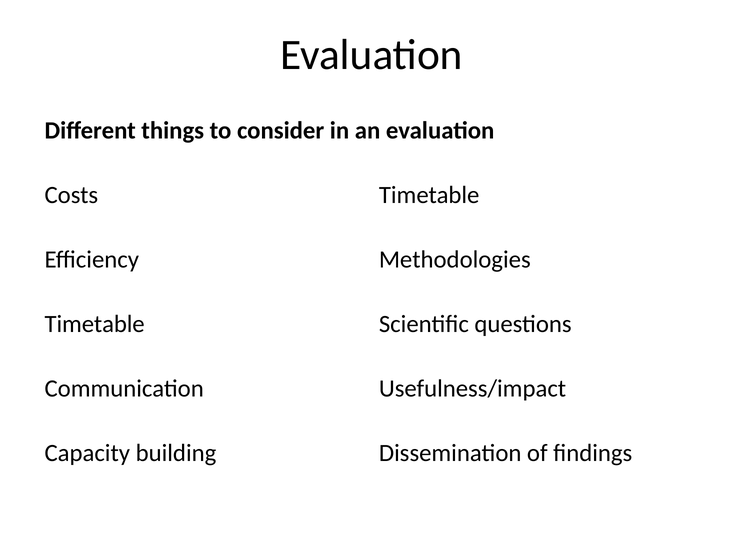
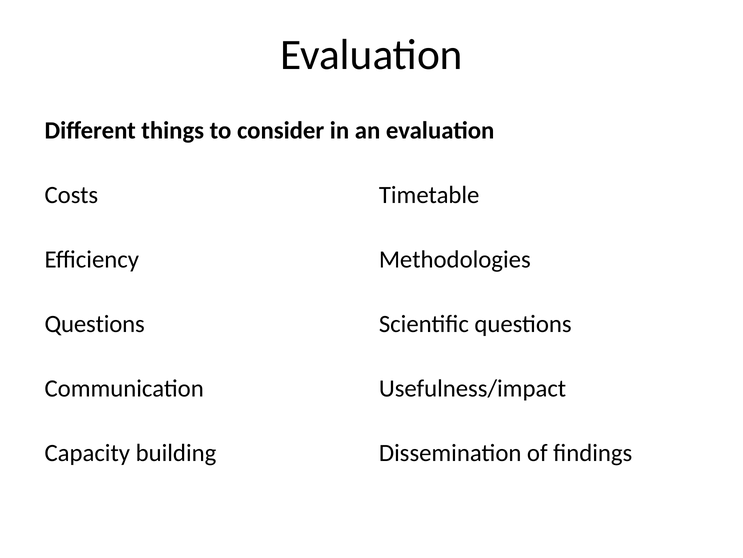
Timetable: Timetable -> Questions (95, 324)
